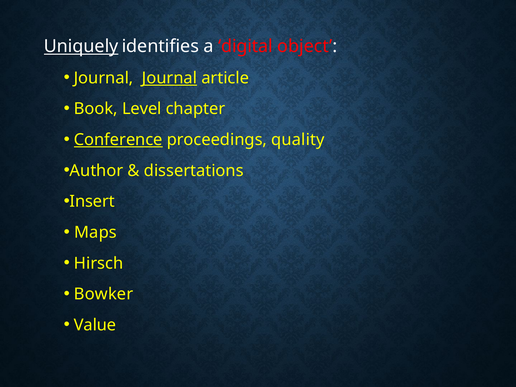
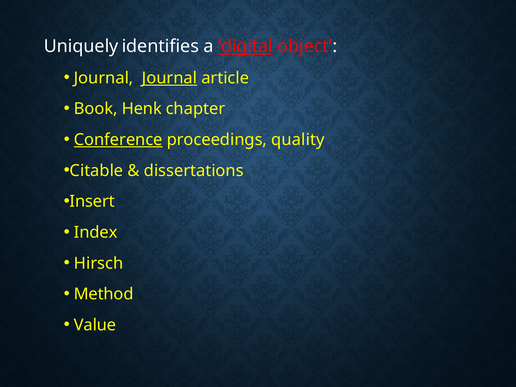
Uniquely underline: present -> none (81, 46)
digital underline: none -> present (246, 46)
Level: Level -> Henk (142, 109)
Author: Author -> Citable (96, 171)
Maps: Maps -> Index (96, 232)
Bowker: Bowker -> Method (104, 294)
